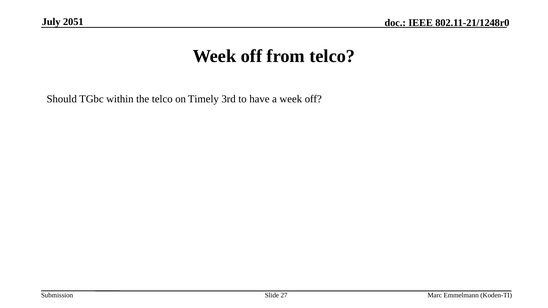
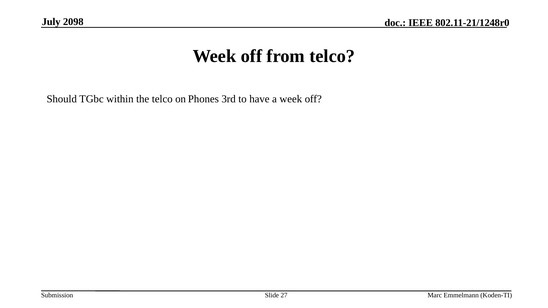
2051: 2051 -> 2098 (73, 22)
Timely: Timely -> Phones (203, 99)
